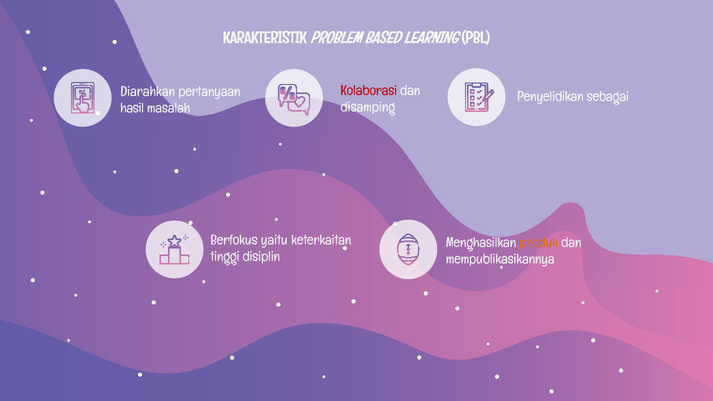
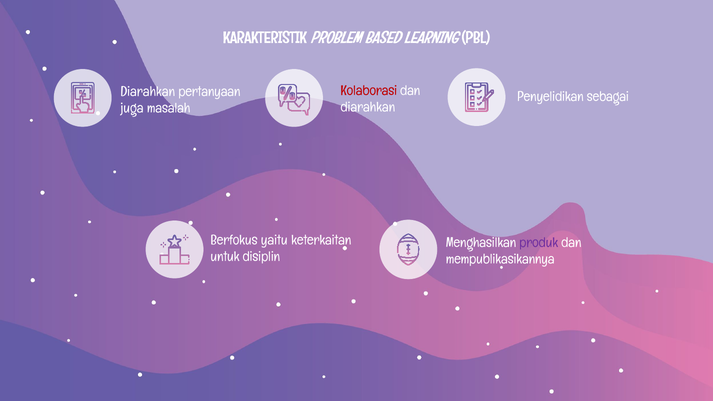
disamping: disamping -> diarahkan (368, 107)
hasil: hasil -> juga (132, 108)
produk colour: orange -> purple (539, 243)
tinggi: tinggi -> untuk (225, 257)
